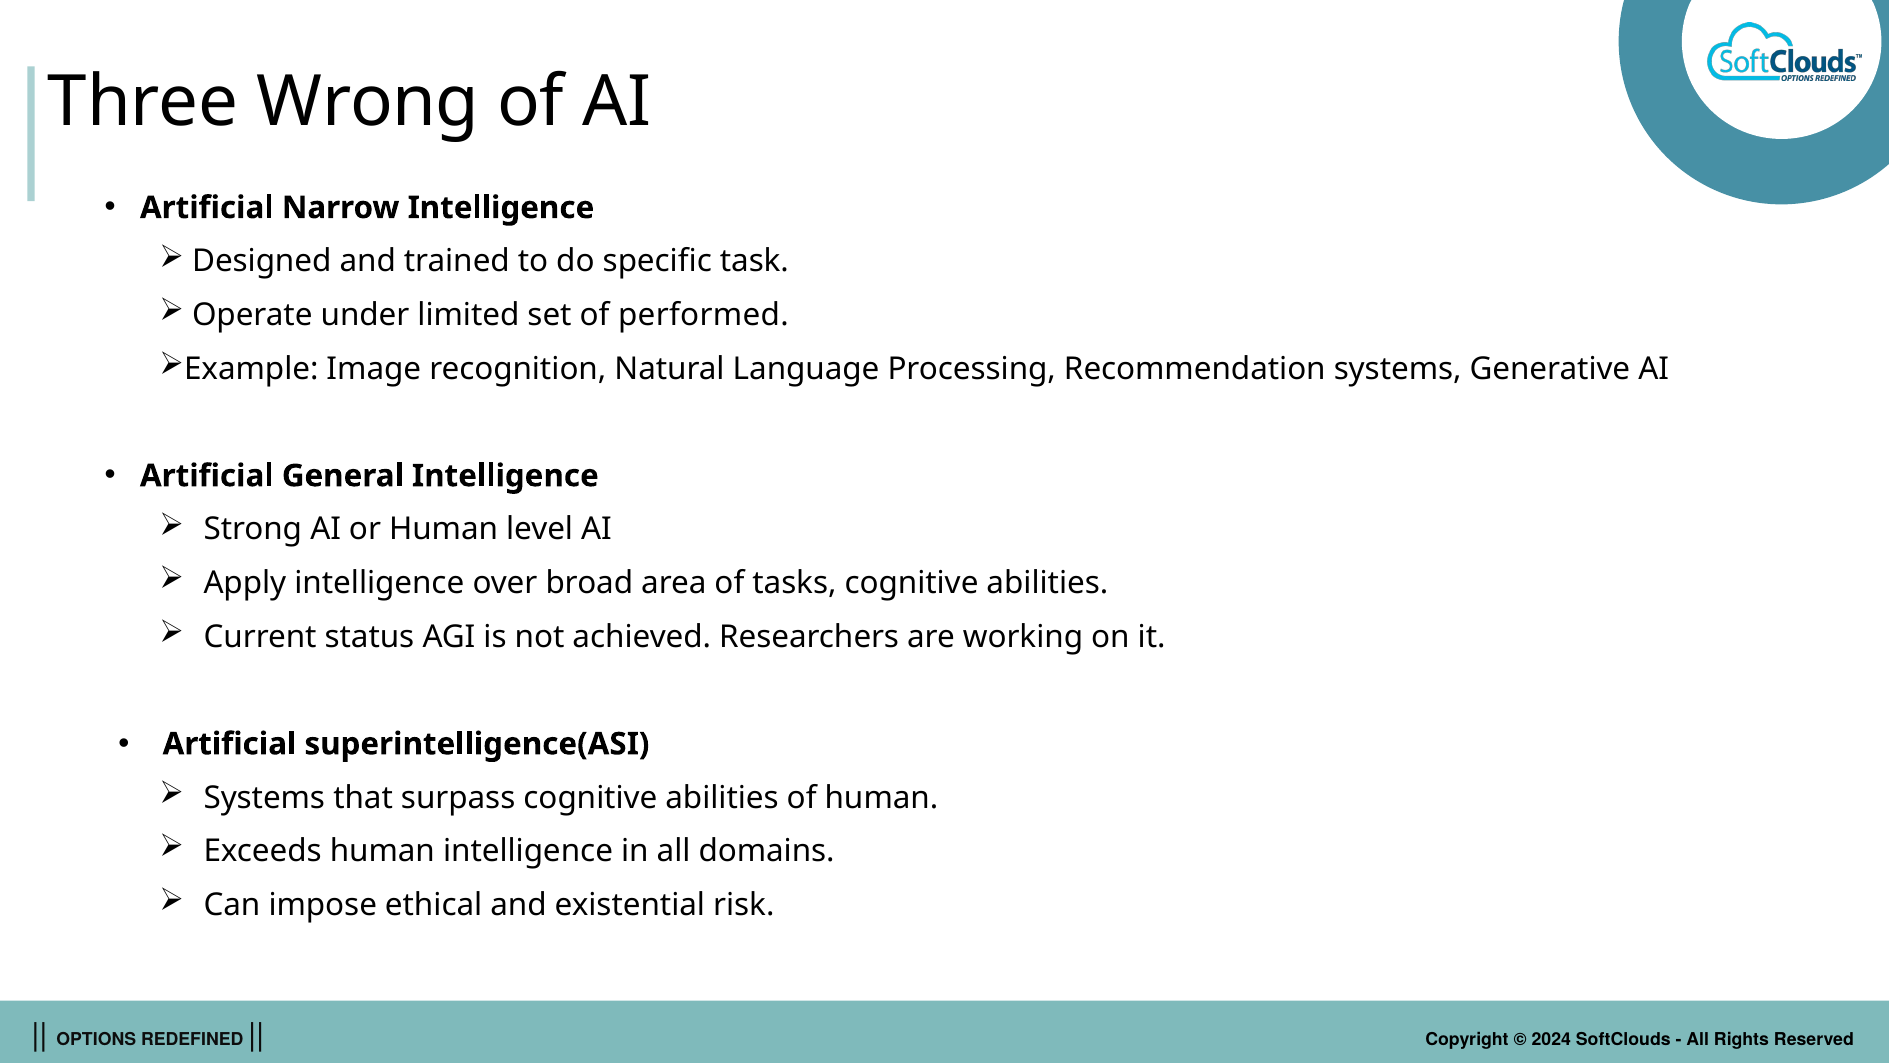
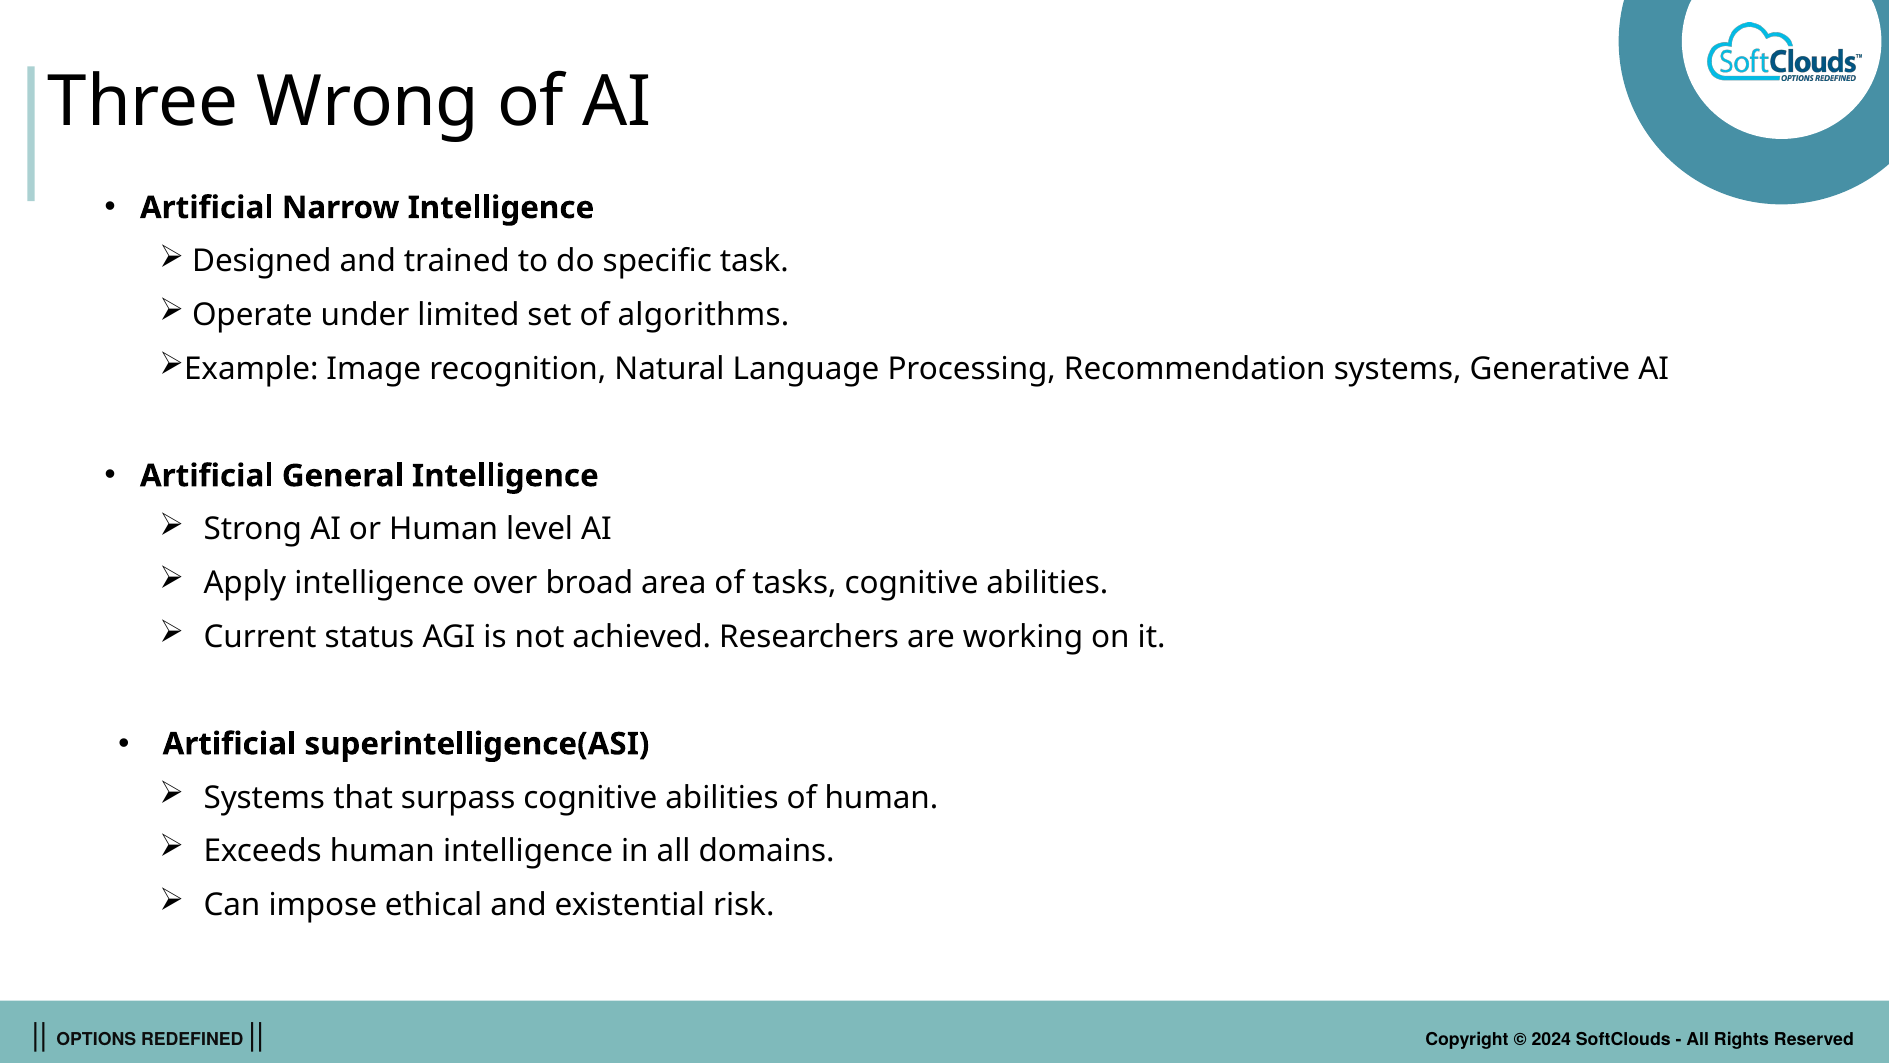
performed: performed -> algorithms (703, 315)
